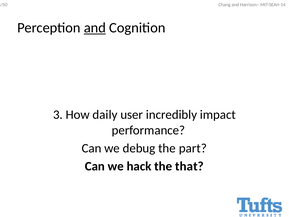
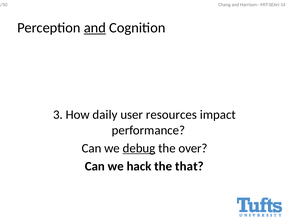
incredibly: incredibly -> resources (171, 115)
debug underline: none -> present (139, 148)
part: part -> over (193, 148)
